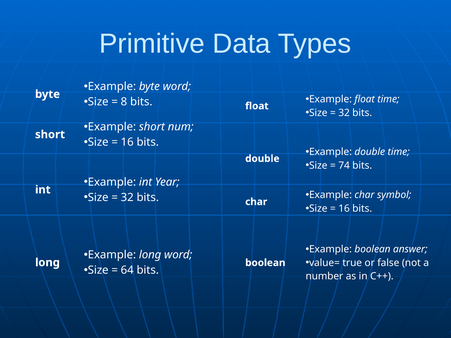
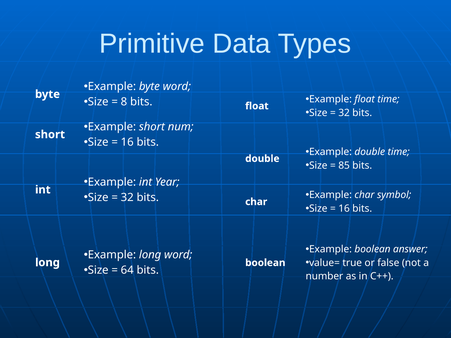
74: 74 -> 85 (344, 166)
